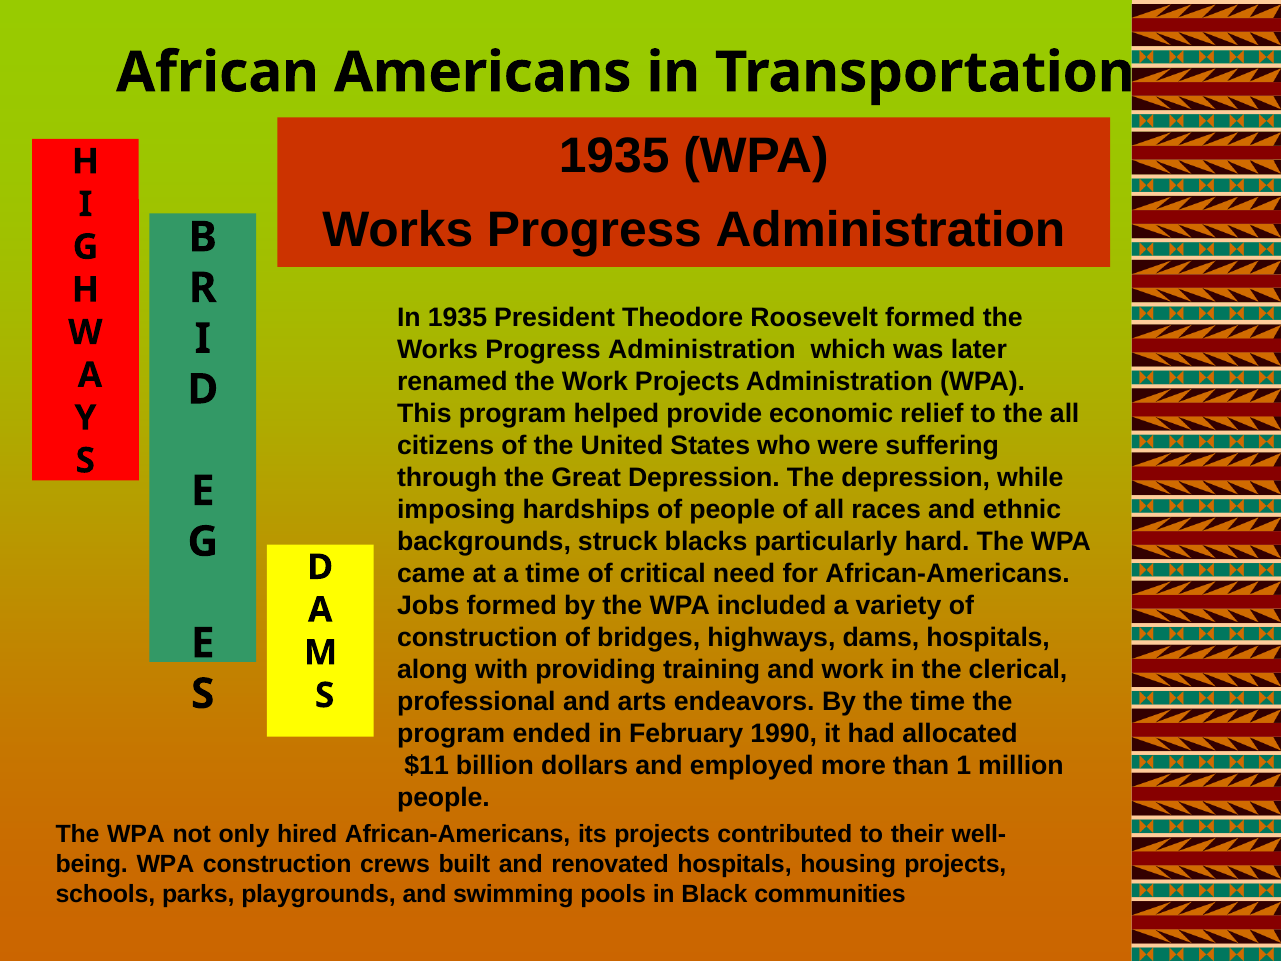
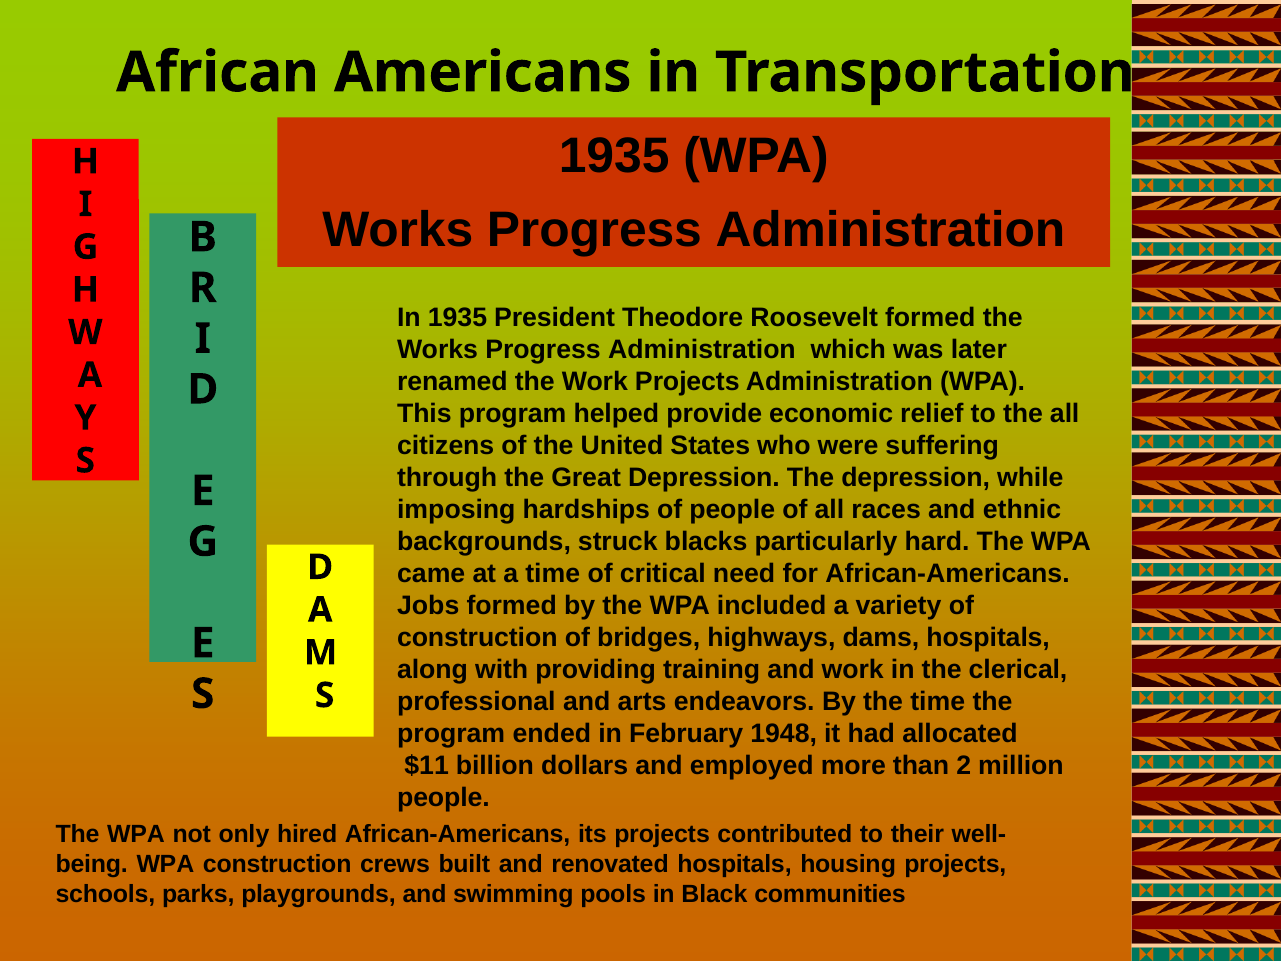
1990: 1990 -> 1948 (784, 734)
1: 1 -> 2 (964, 766)
